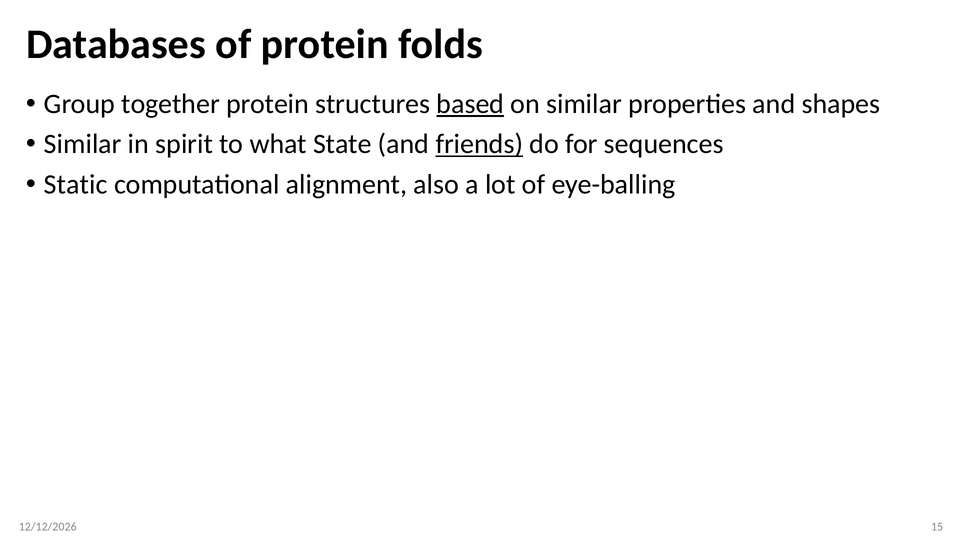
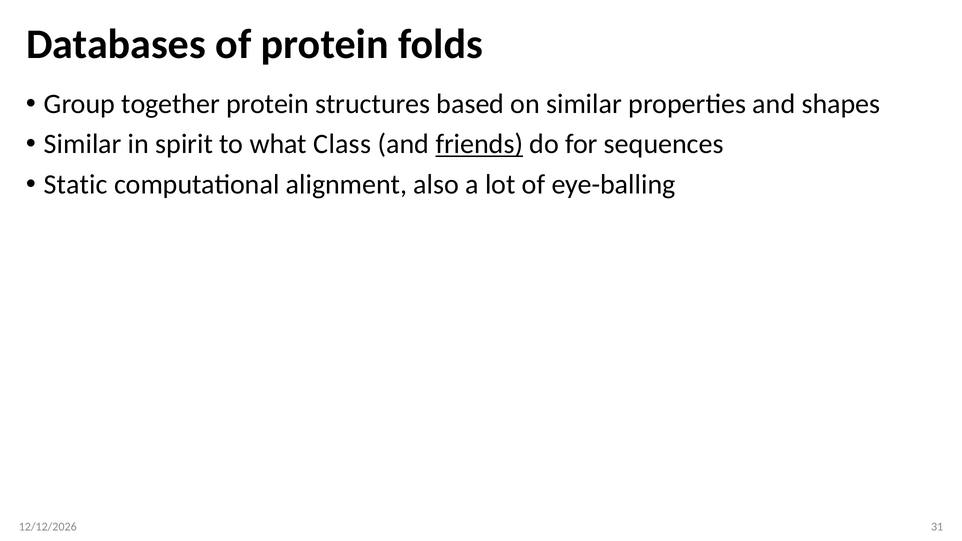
based underline: present -> none (470, 104)
State: State -> Class (342, 144)
15: 15 -> 31 (937, 527)
